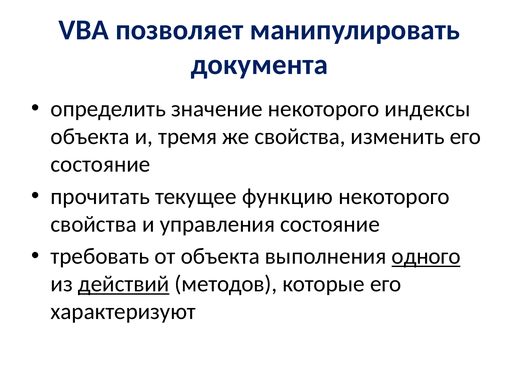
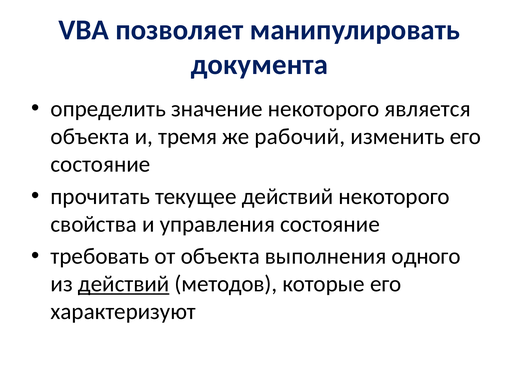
индексы: индексы -> является (428, 109)
же свойства: свойства -> рабочий (300, 137)
текущее функцию: функцию -> действий (287, 197)
одного underline: present -> none (426, 257)
